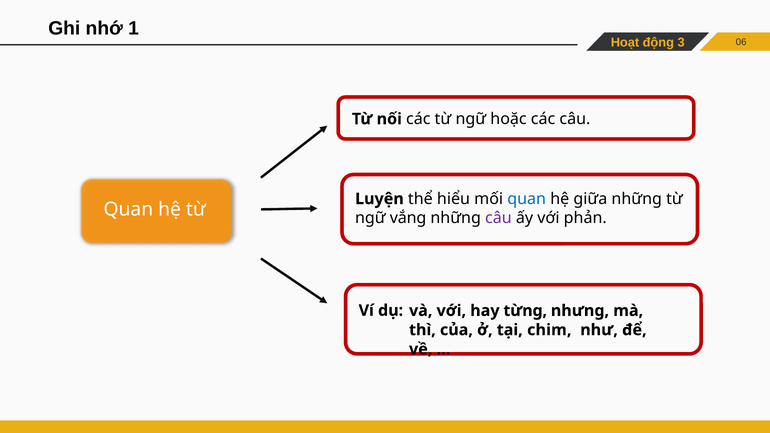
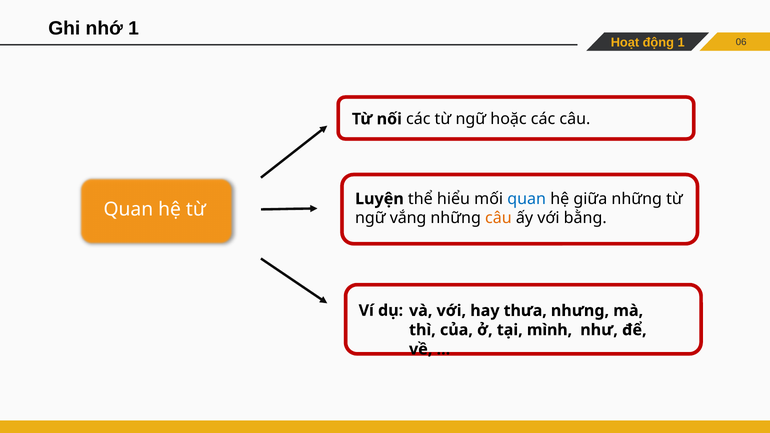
động 3: 3 -> 1 (681, 42)
câu colour: purple -> orange (498, 218)
phản: phản -> bằng (585, 218)
từng: từng -> thưa (525, 311)
chim: chim -> mình (549, 330)
